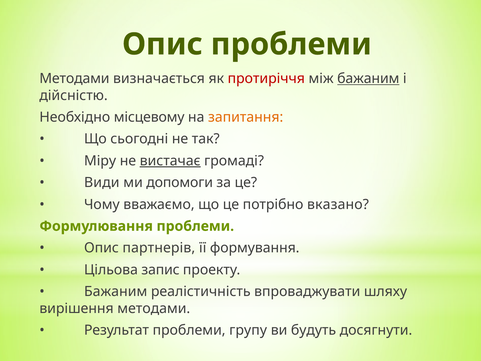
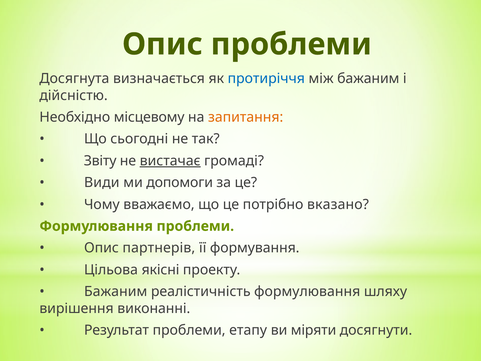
Методами: Методами -> Досягнута (74, 79)
протиріччя colour: red -> blue (266, 79)
бажаним underline: present -> none (368, 79)
Міру: Міру -> Звіту (100, 161)
запис: запис -> якісні (161, 270)
реалістичність впроваджувати: впроваджувати -> формулювання (307, 291)
вирішення методами: методами -> виконанні (154, 308)
групу: групу -> етапу (248, 330)
будуть: будуть -> міряти (314, 330)
